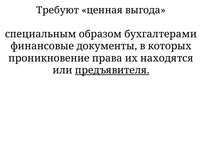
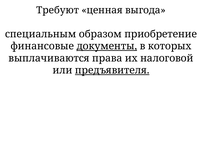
бухгалтерами: бухгалтерами -> приобретение (161, 34)
документы underline: none -> present (107, 46)
проникновение: проникновение -> выплачиваются (49, 58)
находятся: находятся -> налоговой (167, 58)
